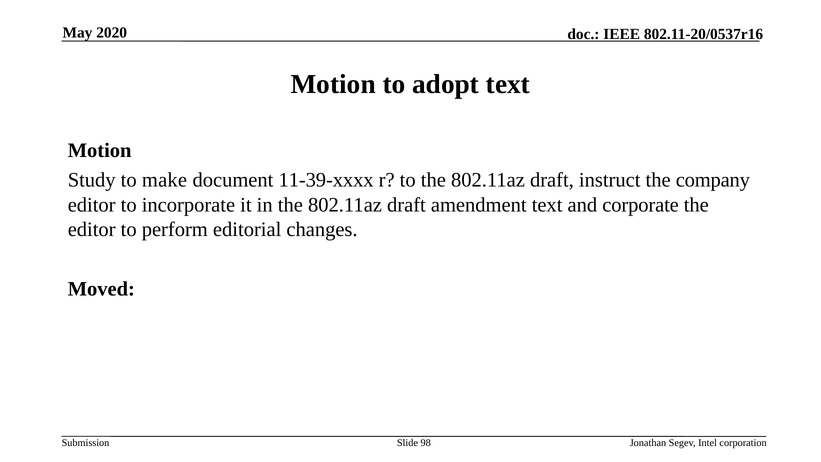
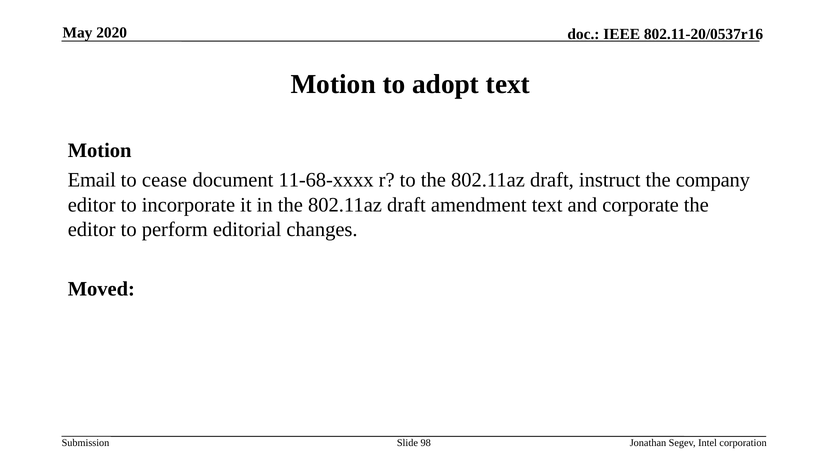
Study: Study -> Email (92, 180)
make: make -> cease (164, 180)
11-39-xxxx: 11-39-xxxx -> 11-68-xxxx (326, 180)
